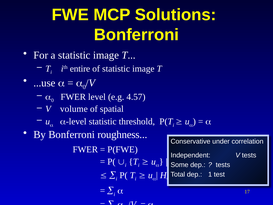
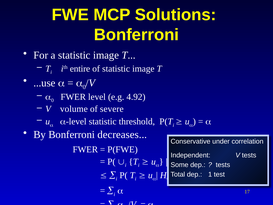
4.57: 4.57 -> 4.92 (136, 97)
spatial: spatial -> severe (112, 109)
roughness: roughness -> decreases (122, 134)
